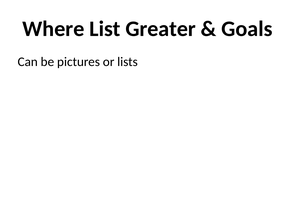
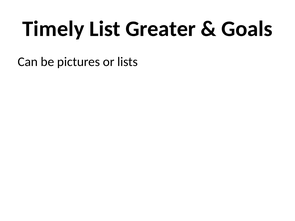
Where: Where -> Timely (53, 29)
